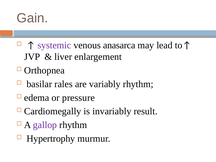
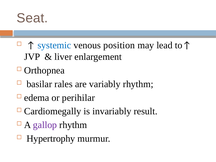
Gain: Gain -> Seat (32, 18)
systemic colour: purple -> blue (54, 45)
anasarca: anasarca -> position (119, 45)
pressure: pressure -> perihilar (78, 98)
